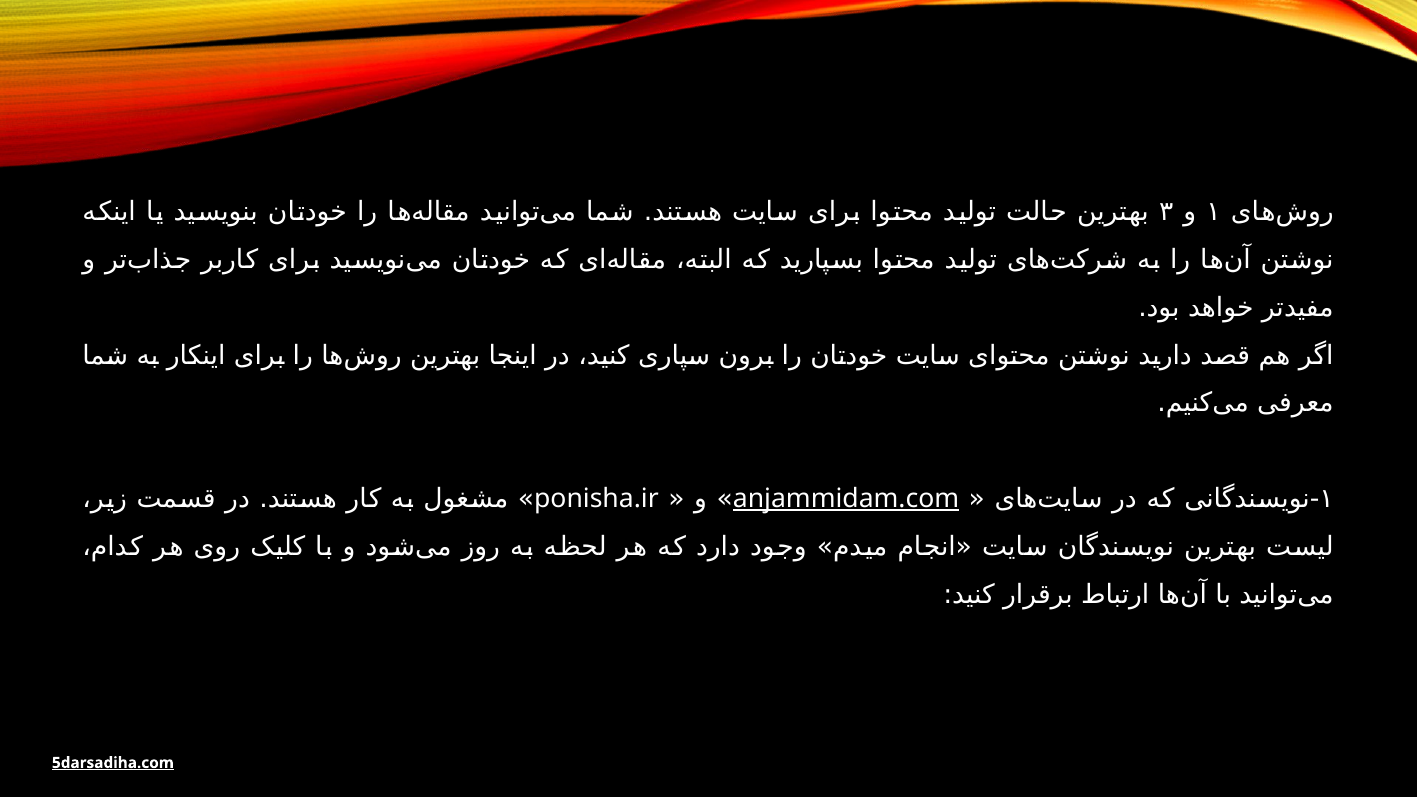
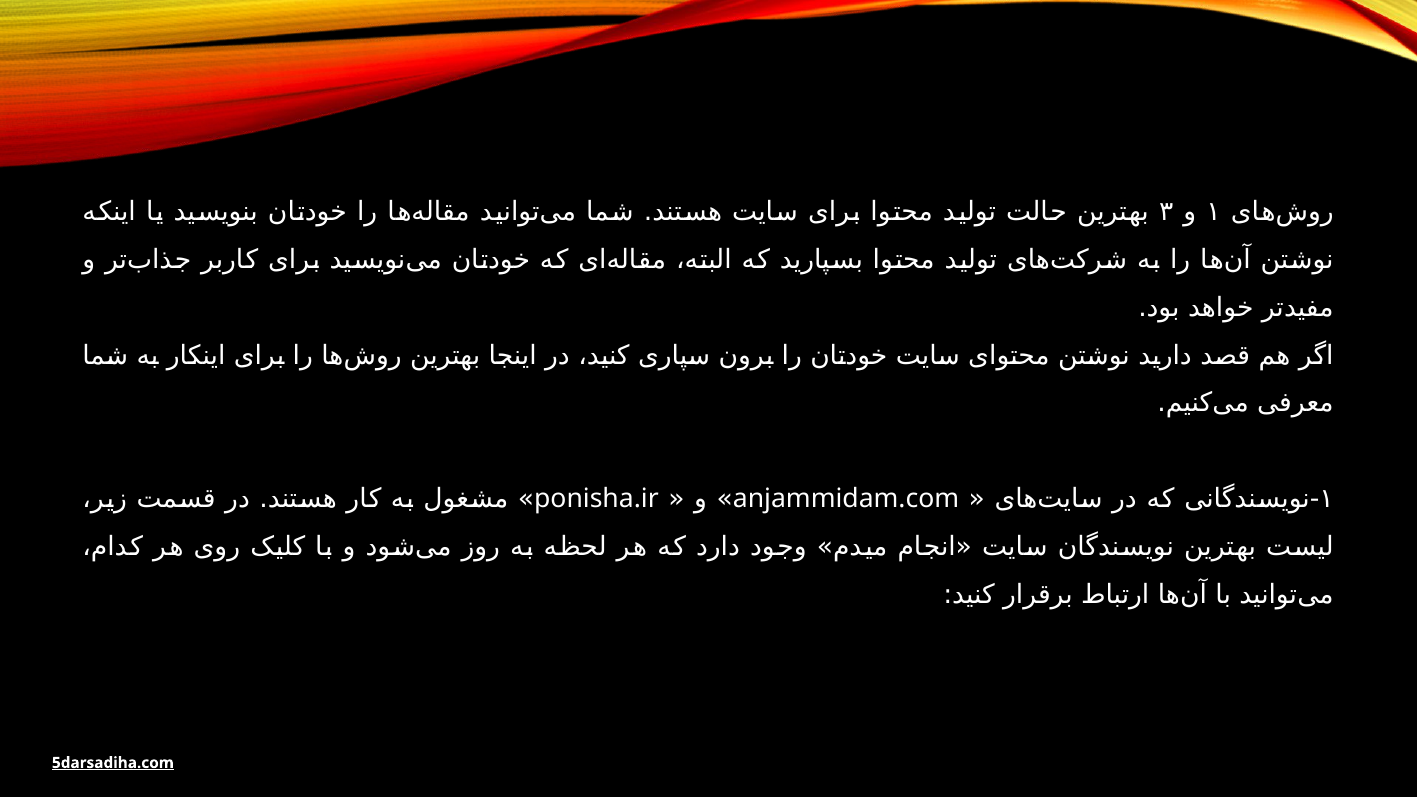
anjammidam.com underline: present -> none (846, 499)
